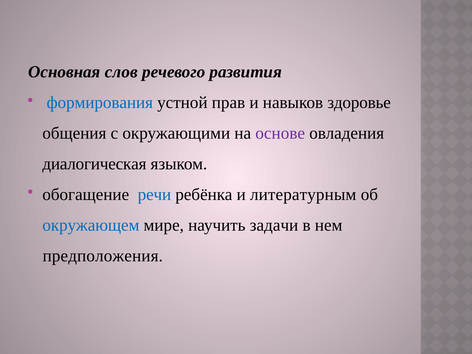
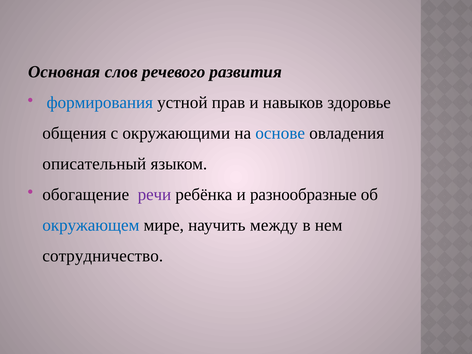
основе colour: purple -> blue (280, 133)
диалогическая: диалогическая -> описательный (94, 164)
речи colour: blue -> purple (154, 195)
литературным: литературным -> разнообразные (303, 195)
задачи: задачи -> между (274, 225)
предположения: предположения -> сотрудничество (103, 256)
